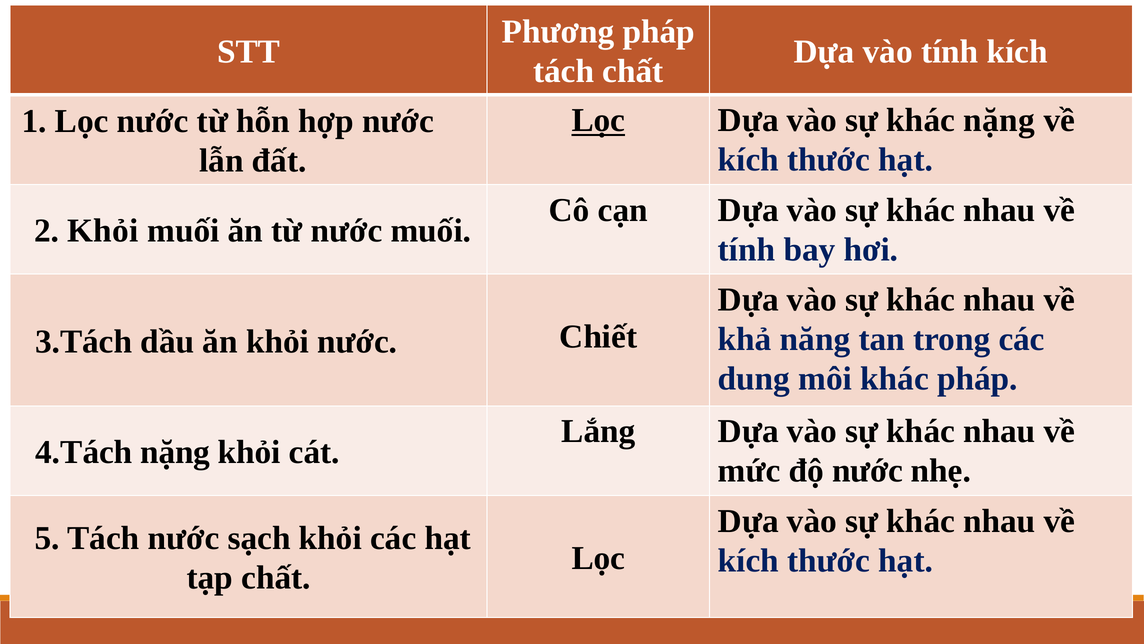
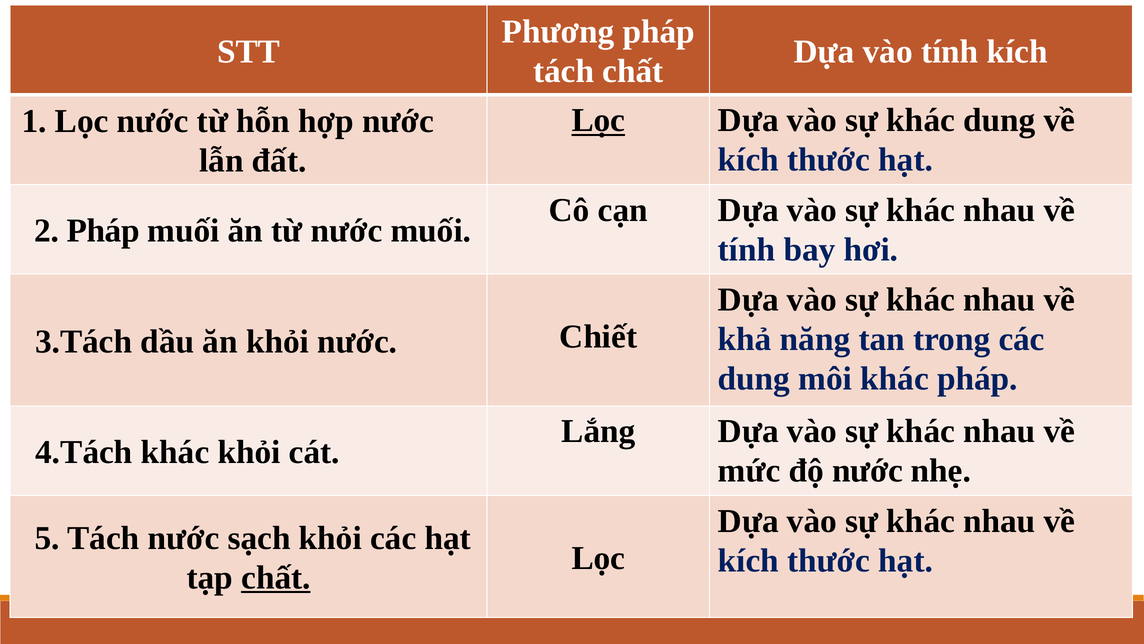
khác nặng: nặng -> dung (999, 120)
2 Khỏi: Khỏi -> Pháp (103, 231)
4.Tách nặng: nặng -> khác (175, 452)
chất underline: none -> present (276, 577)
